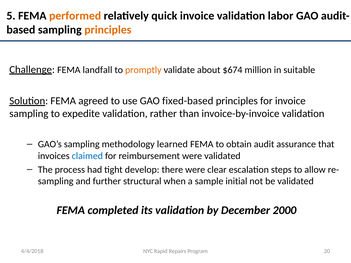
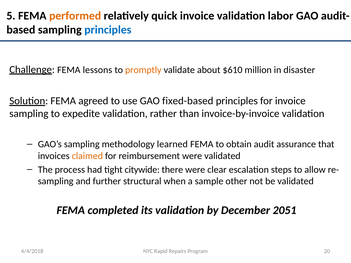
principles colour: orange -> blue (108, 30)
landfall: landfall -> lessons (97, 70)
$674: $674 -> $610 (233, 70)
suitable: suitable -> disaster (299, 70)
claimed colour: blue -> orange (87, 156)
develop: develop -> citywide (142, 170)
initial: initial -> other (236, 181)
2000: 2000 -> 2051 (285, 210)
